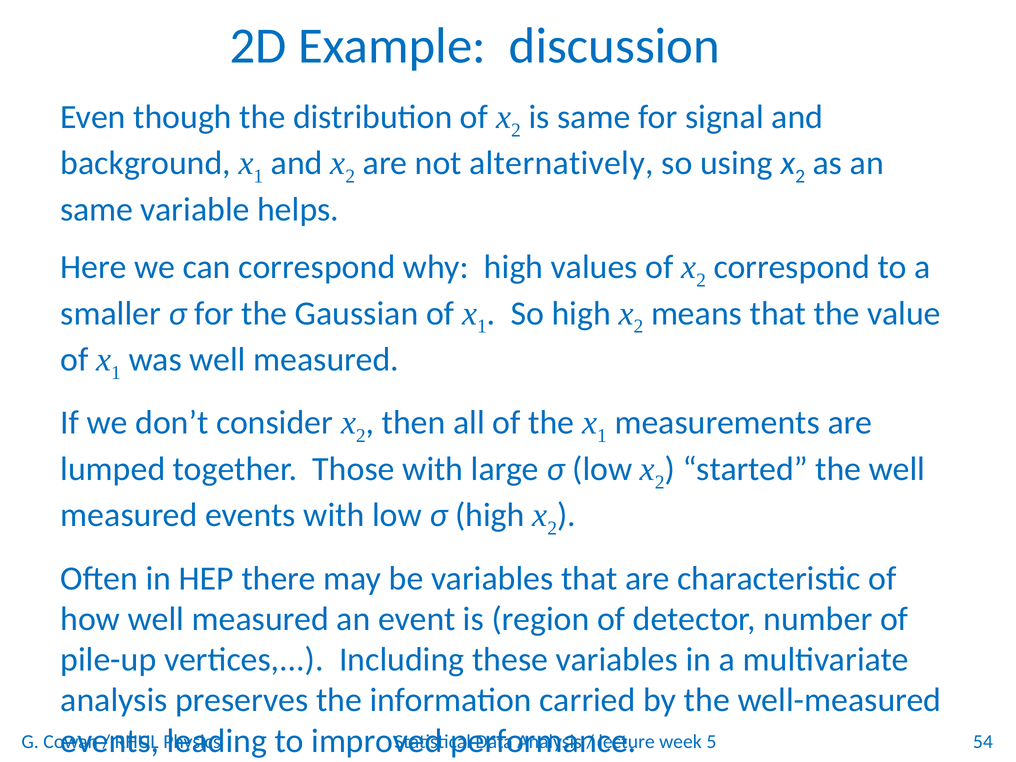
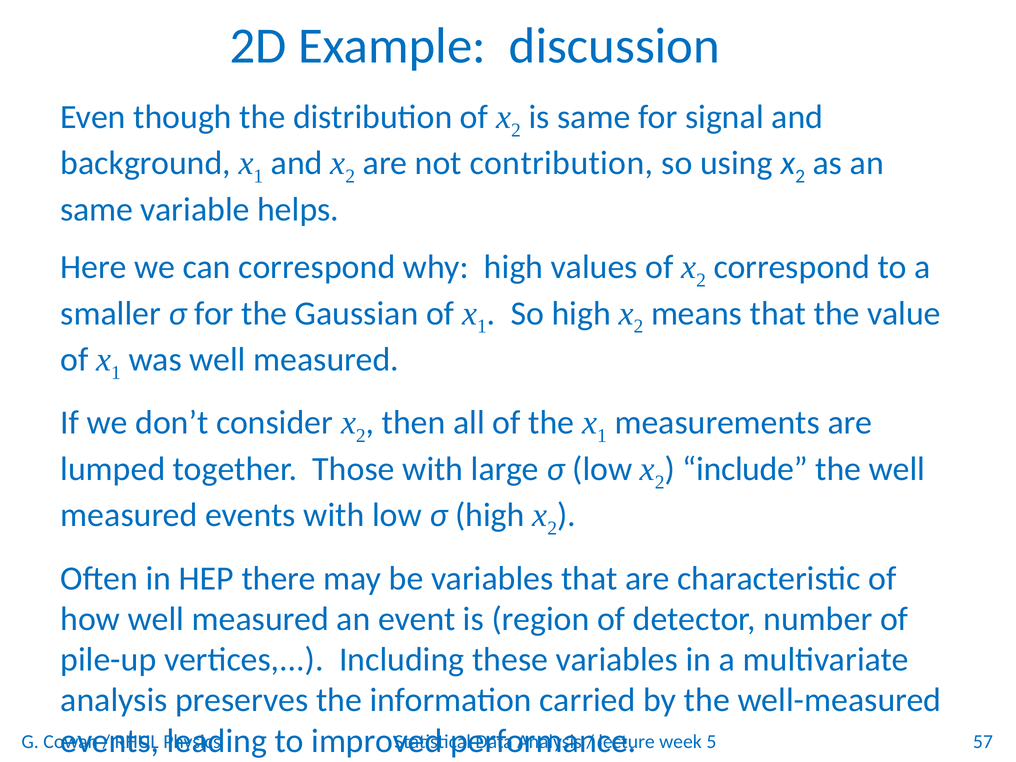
alternatively: alternatively -> contribution (561, 163)
started: started -> include (745, 469)
54: 54 -> 57 (983, 741)
